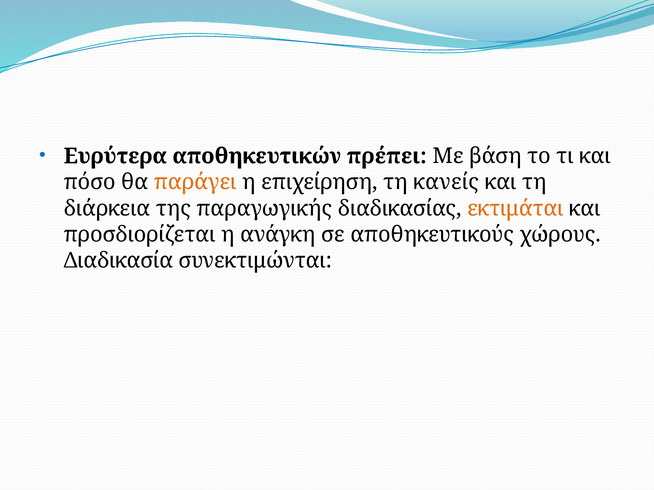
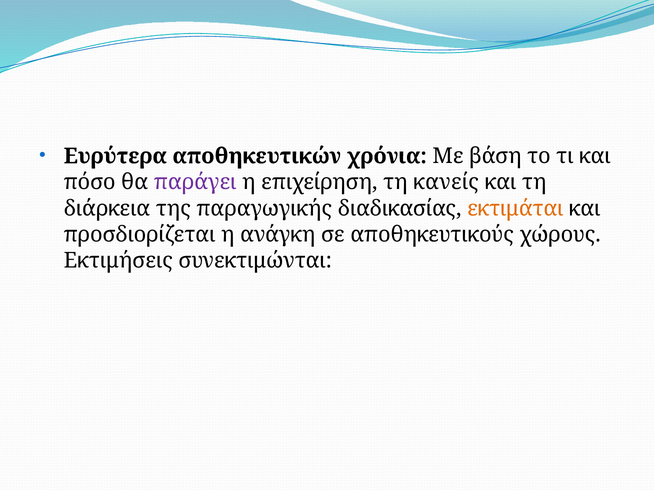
πρέπει: πρέπει -> χρόνια (387, 156)
παράγει colour: orange -> purple (195, 182)
Διαδικασία: Διαδικασία -> Εκτιμήσεις (118, 261)
